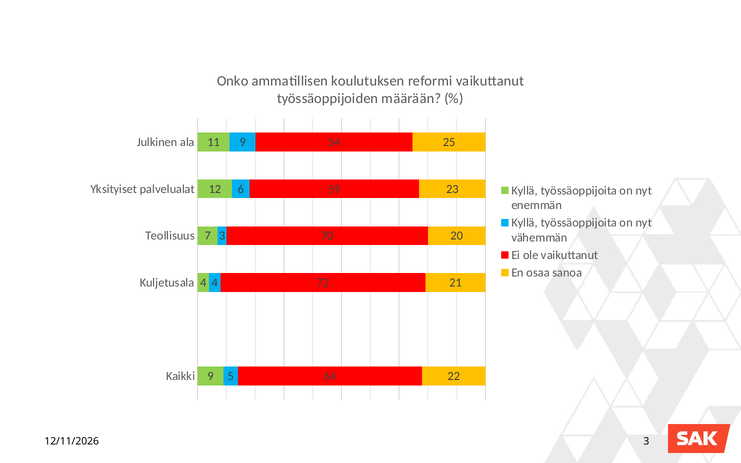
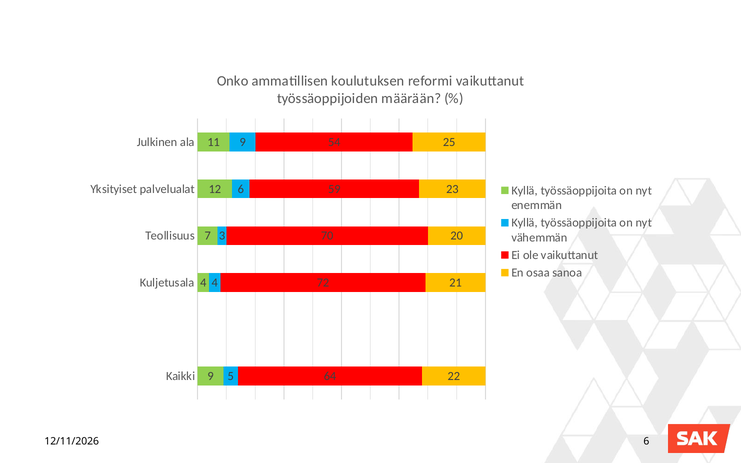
3: 3 -> 6 (646, 441)
